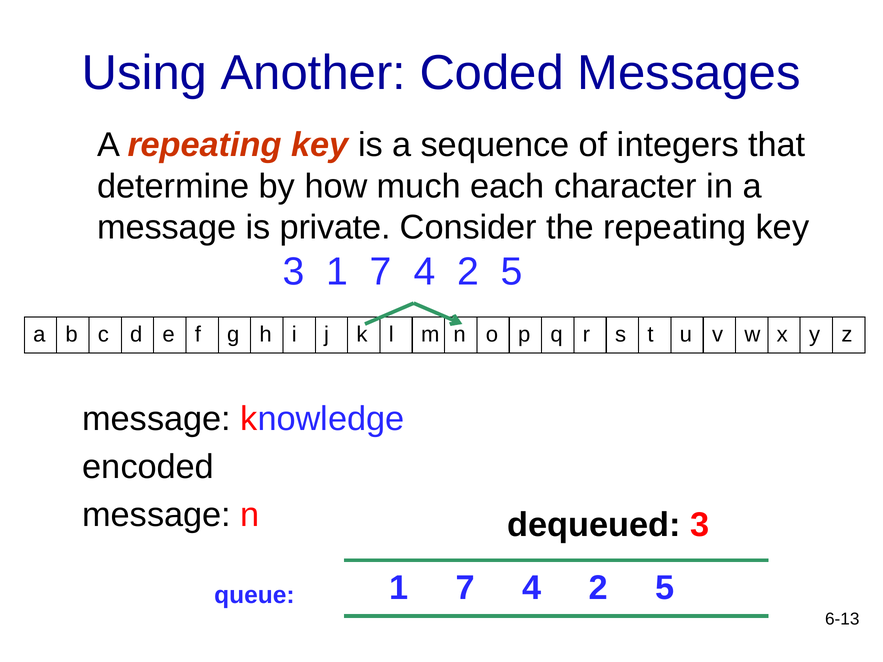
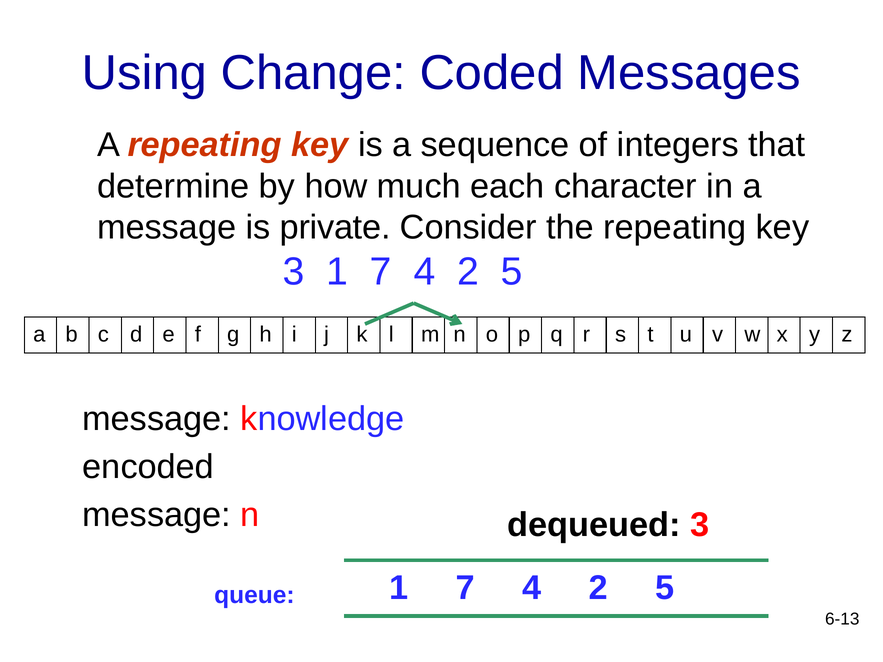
Another: Another -> Change (313, 73)
